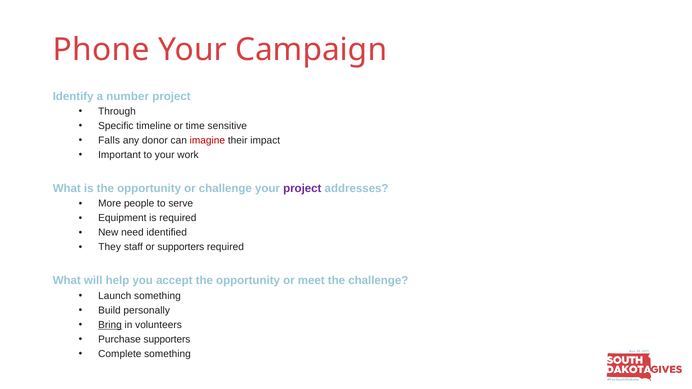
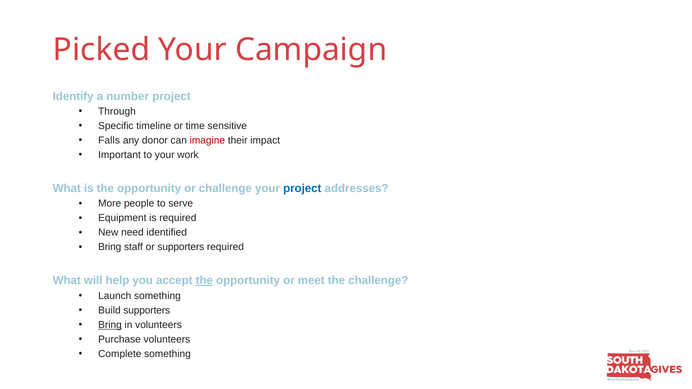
Phone: Phone -> Picked (101, 50)
project colour: purple -> blue (302, 188)
They: They -> Bring (110, 247)
the underline: none -> present (204, 281)
Build personally: personally -> supporters (147, 310)
Purchase supporters: supporters -> volunteers (167, 339)
